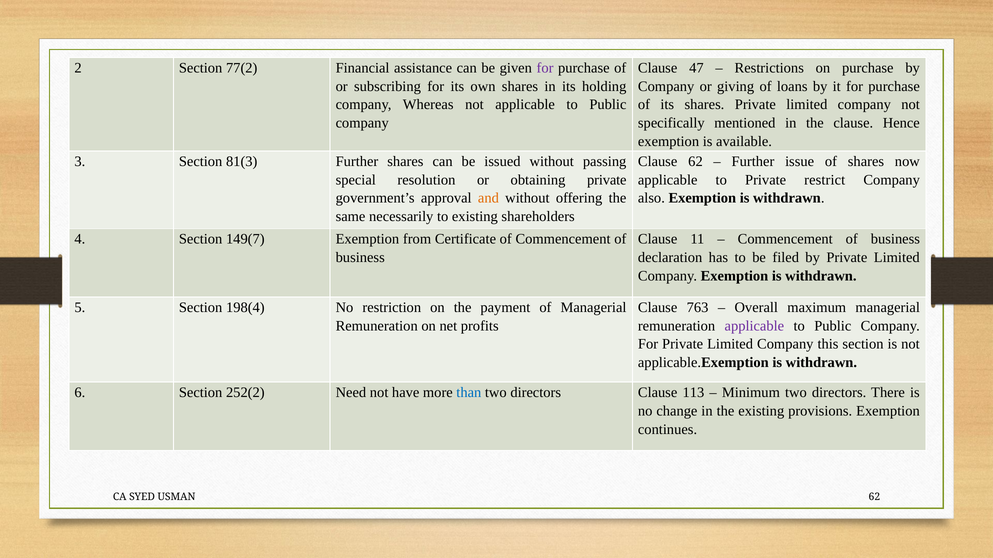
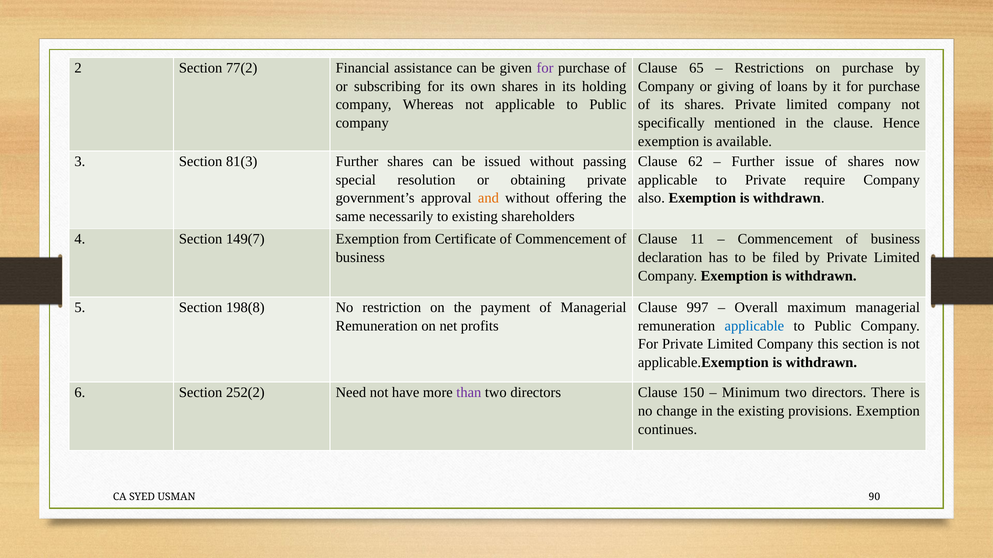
47: 47 -> 65 (696, 68)
restrict: restrict -> require (825, 180)
198(4: 198(4 -> 198(8 (245, 308)
763: 763 -> 997 (698, 308)
applicable colour: purple -> blue (754, 326)
than colour: blue -> purple (469, 393)
113: 113 -> 150 (693, 393)
USMAN 62: 62 -> 90 (874, 497)
